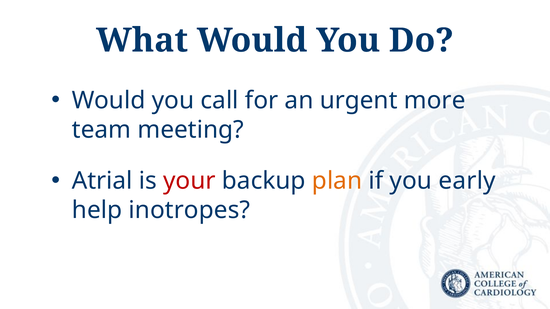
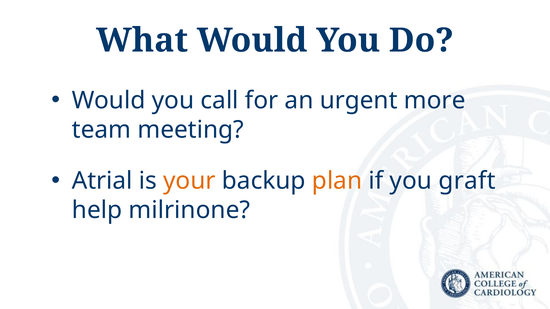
your colour: red -> orange (189, 181)
early: early -> graft (467, 181)
inotropes: inotropes -> milrinone (189, 211)
